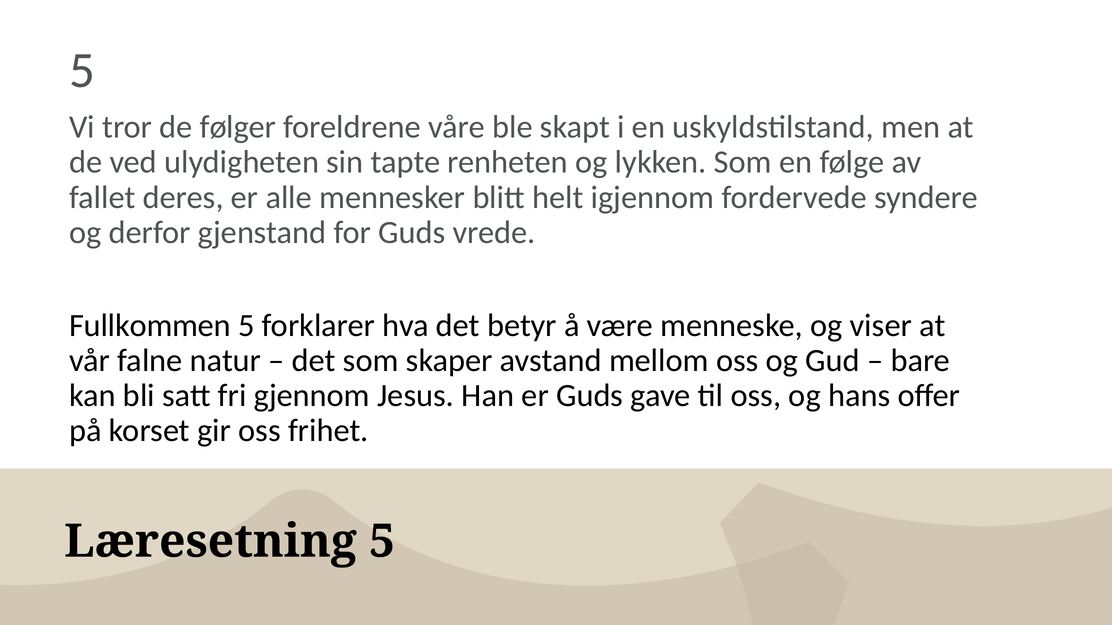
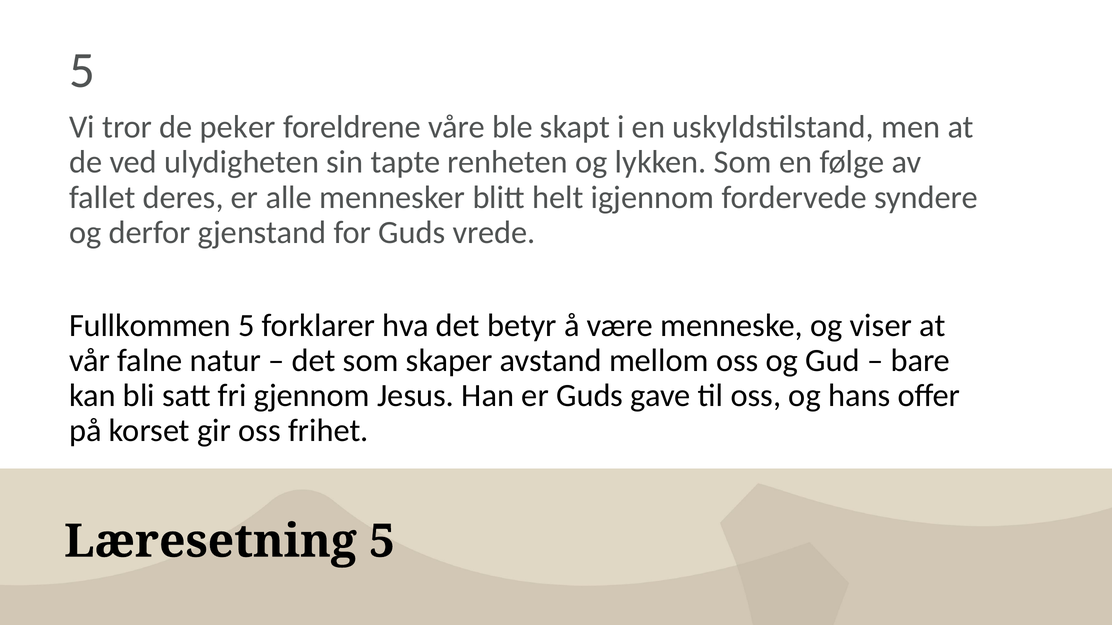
følger: følger -> peker (238, 127)
